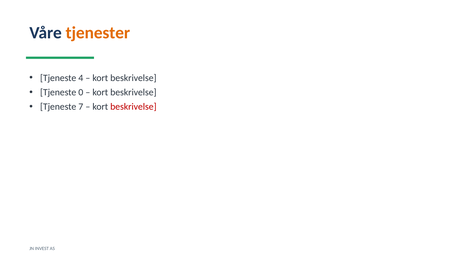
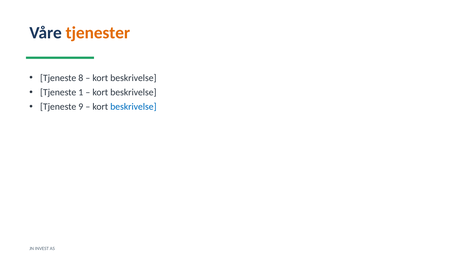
4: 4 -> 8 (81, 78)
0: 0 -> 1 (81, 92)
7: 7 -> 9 (81, 107)
beskrivelse colour: red -> blue (133, 107)
